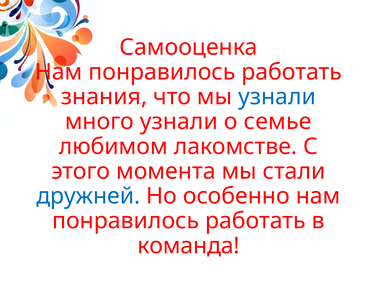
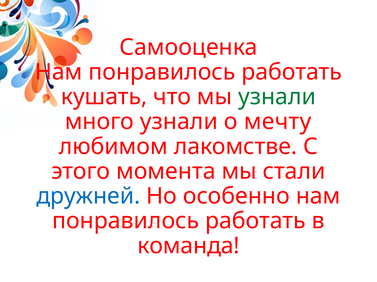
знания: знания -> кушать (104, 97)
узнали colour: blue -> green (277, 97)
семье: семье -> мечту (278, 122)
